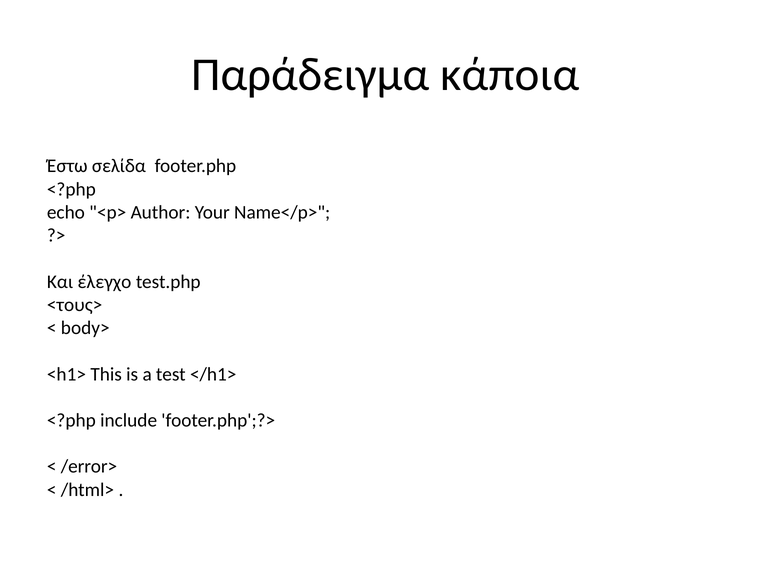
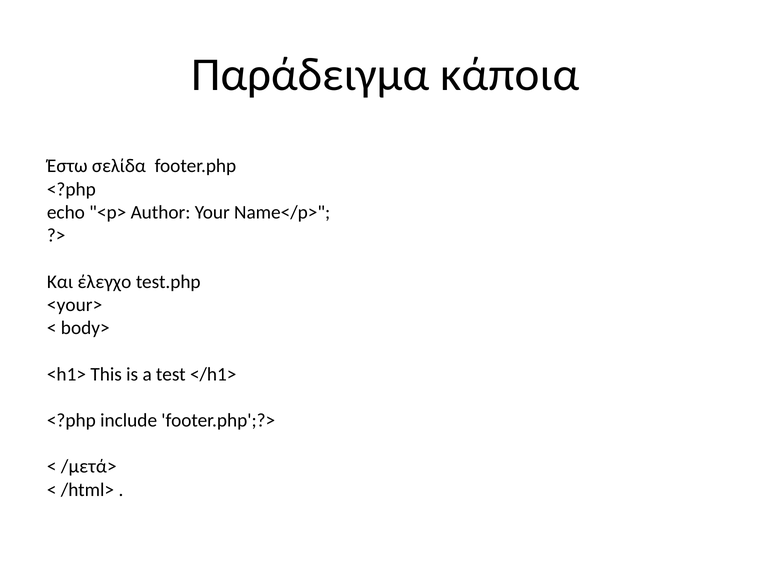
<τους>: <τους> -> <your> (75, 305)
/error>: /error> -> /μετά> (89, 467)
